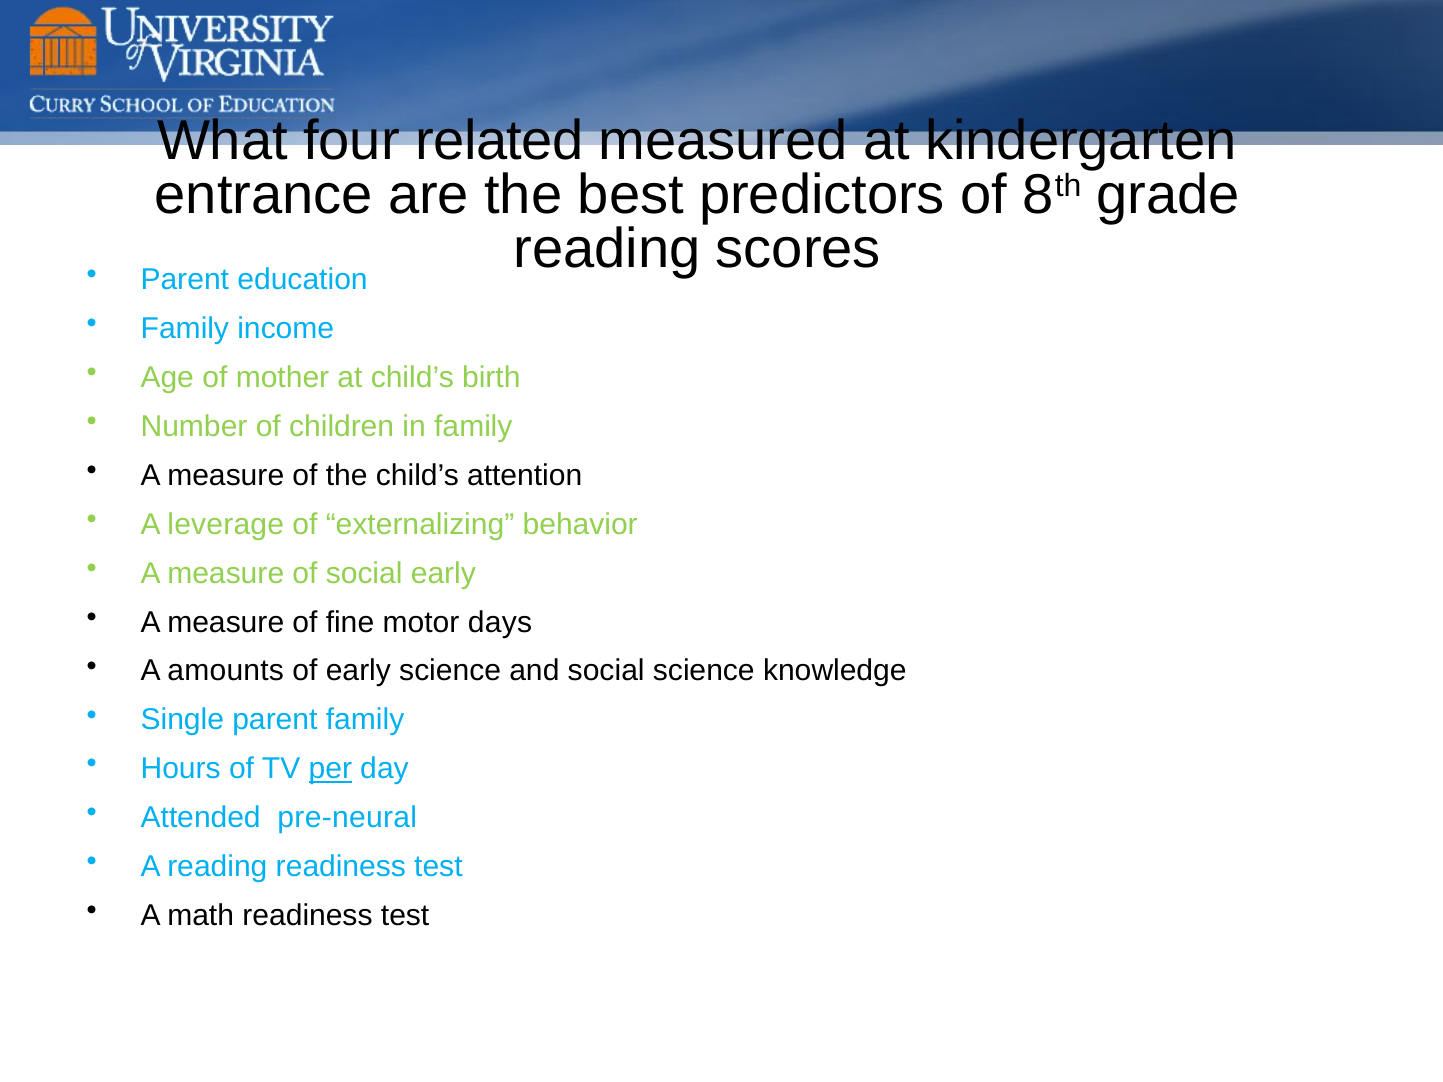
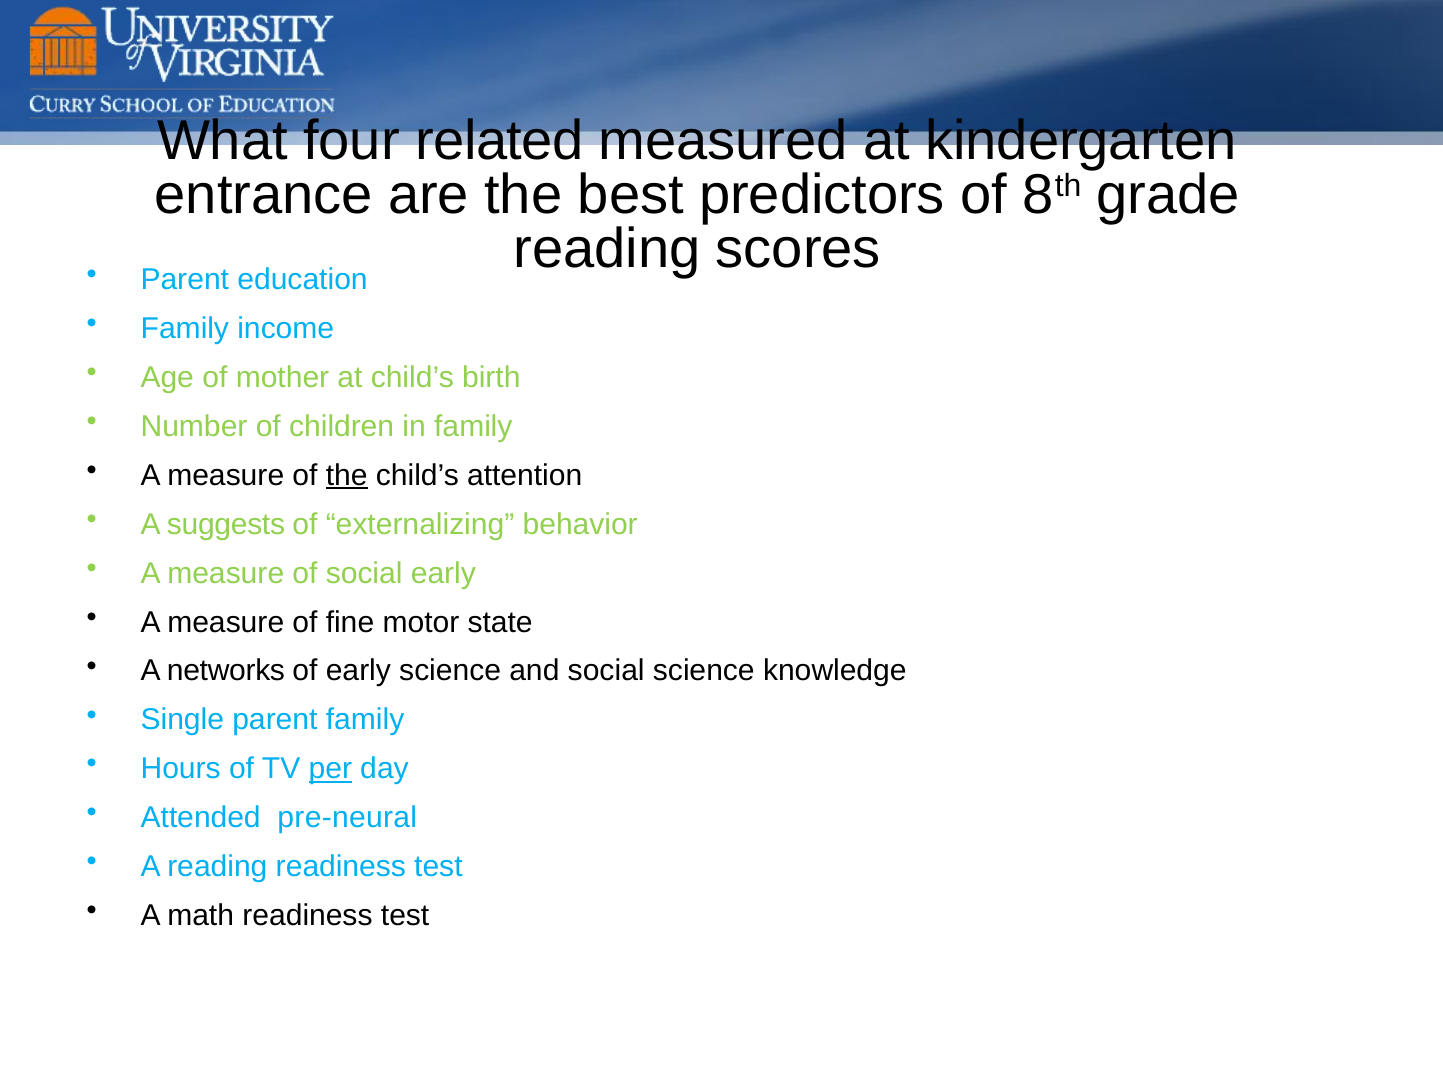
the underline: none -> present (347, 476)
leverage: leverage -> suggests (226, 524)
days: days -> state (500, 622)
amounts: amounts -> networks (226, 671)
